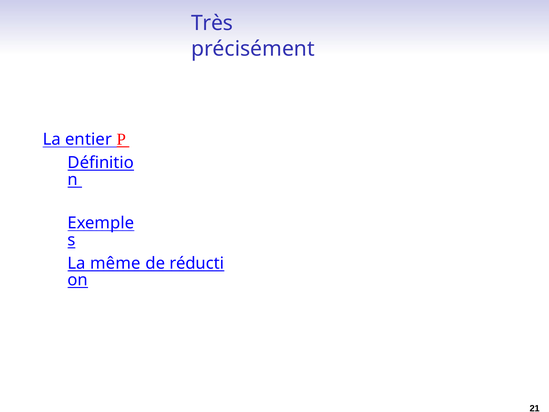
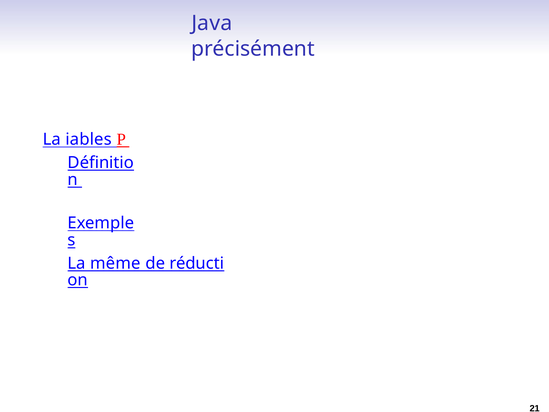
Très: Très -> Java (212, 23)
entier: entier -> iables (89, 140)
